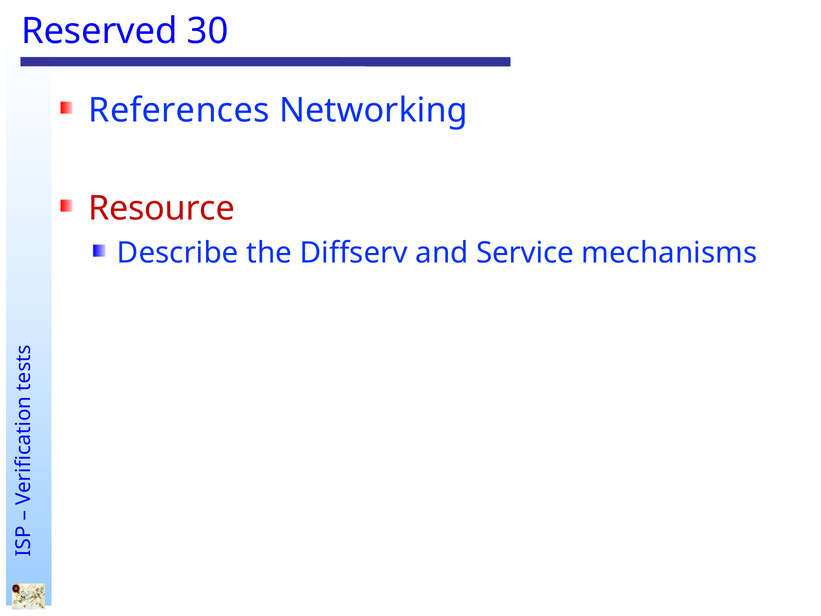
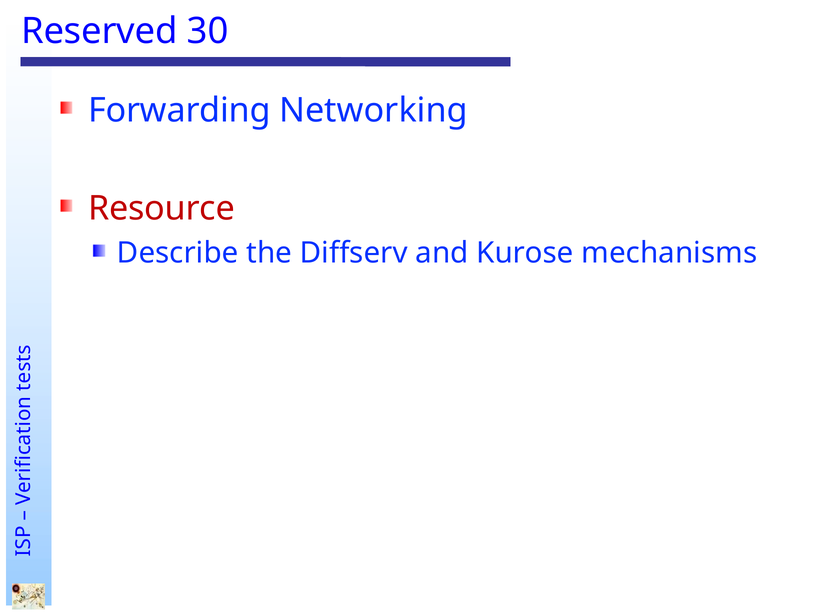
References: References -> Forwarding (179, 110)
Service: Service -> Kurose (525, 253)
